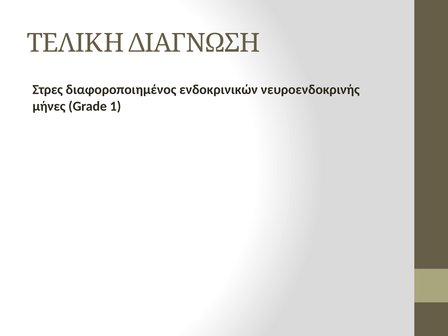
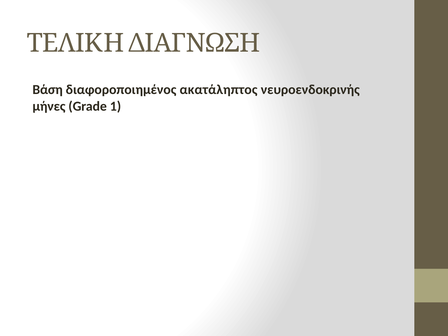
Στρες: Στρες -> Βάση (48, 90)
ενδοκρινικών: ενδοκρινικών -> ακατάληπτος (219, 90)
